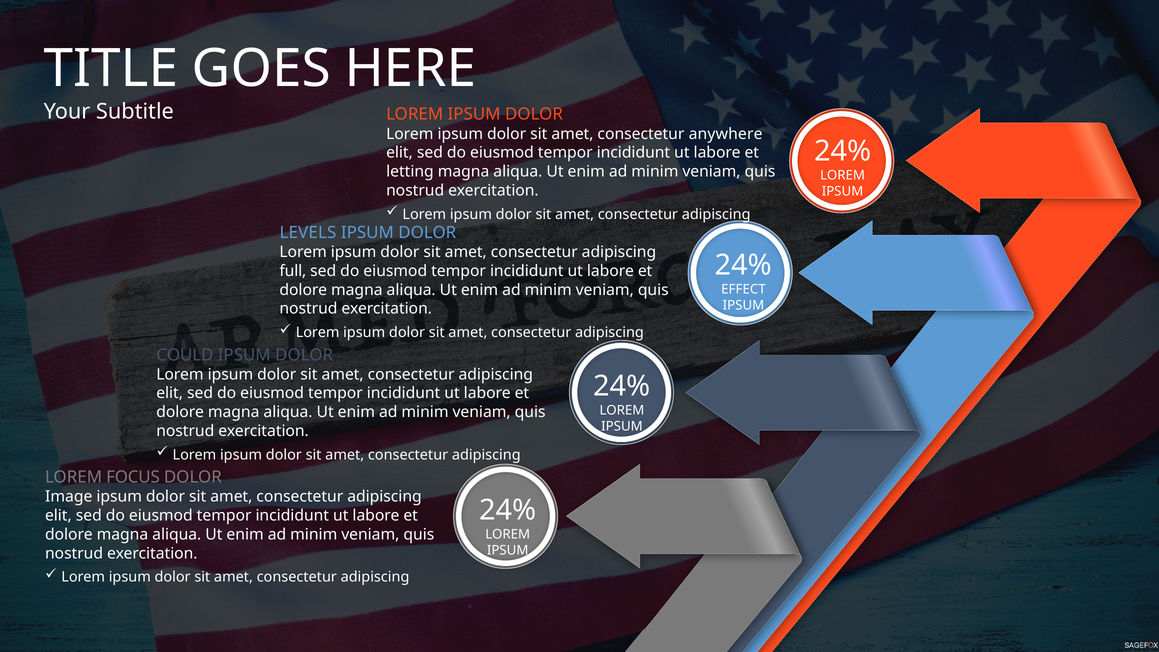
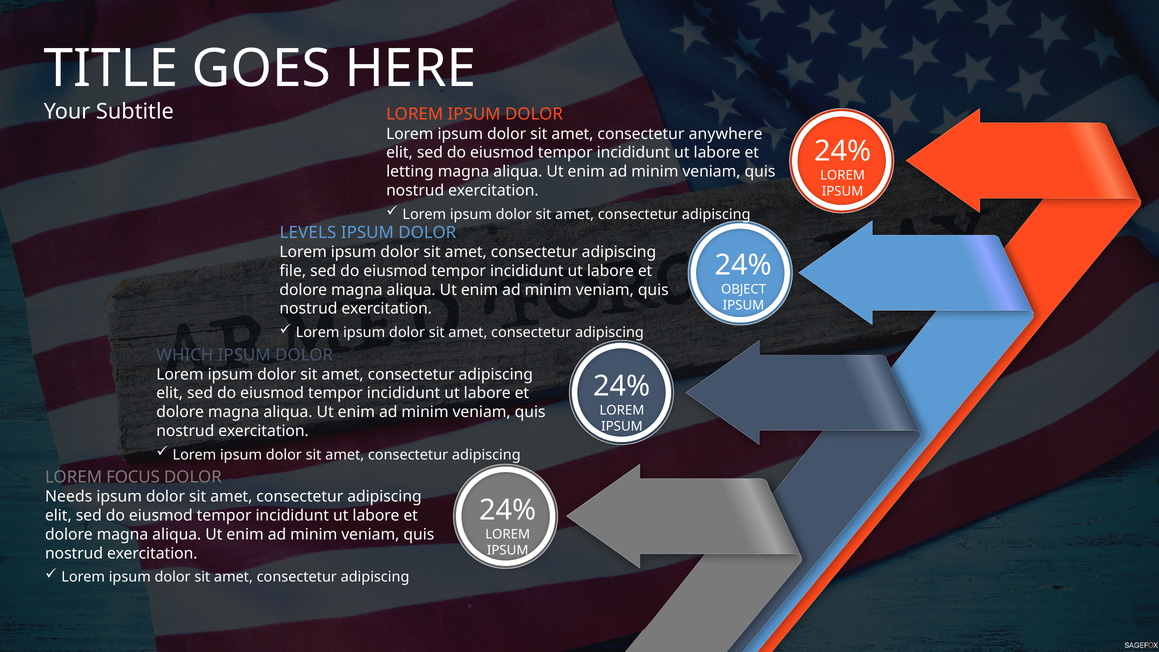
full: full -> file (293, 271)
EFFECT: EFFECT -> OBJECT (744, 290)
COULD: COULD -> WHICH (185, 355)
Image: Image -> Needs (69, 497)
